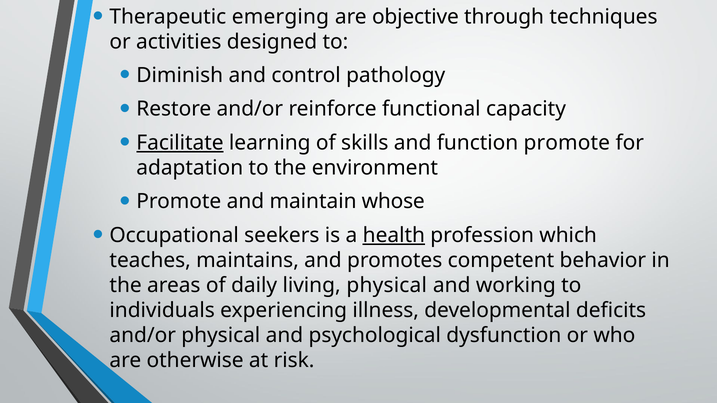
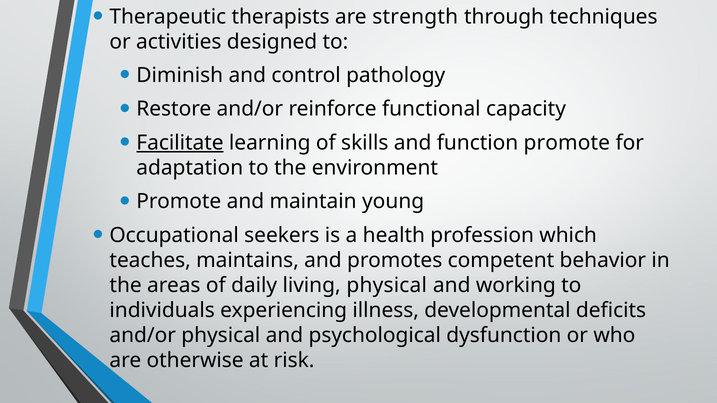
emerging: emerging -> therapists (281, 17)
objective: objective -> strength (415, 17)
whose: whose -> young (393, 202)
health underline: present -> none (394, 235)
